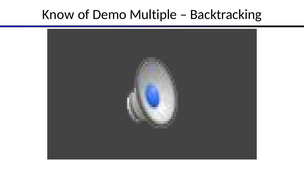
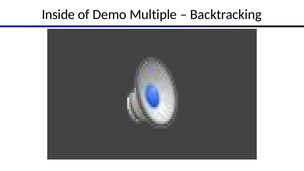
Know: Know -> Inside (58, 15)
